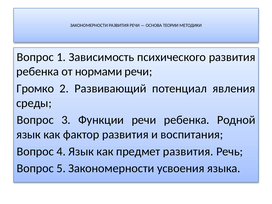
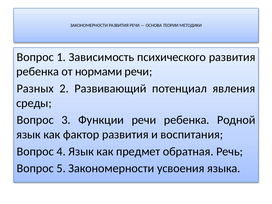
Громко: Громко -> Разных (35, 89)
предмет развития: развития -> обратная (188, 151)
